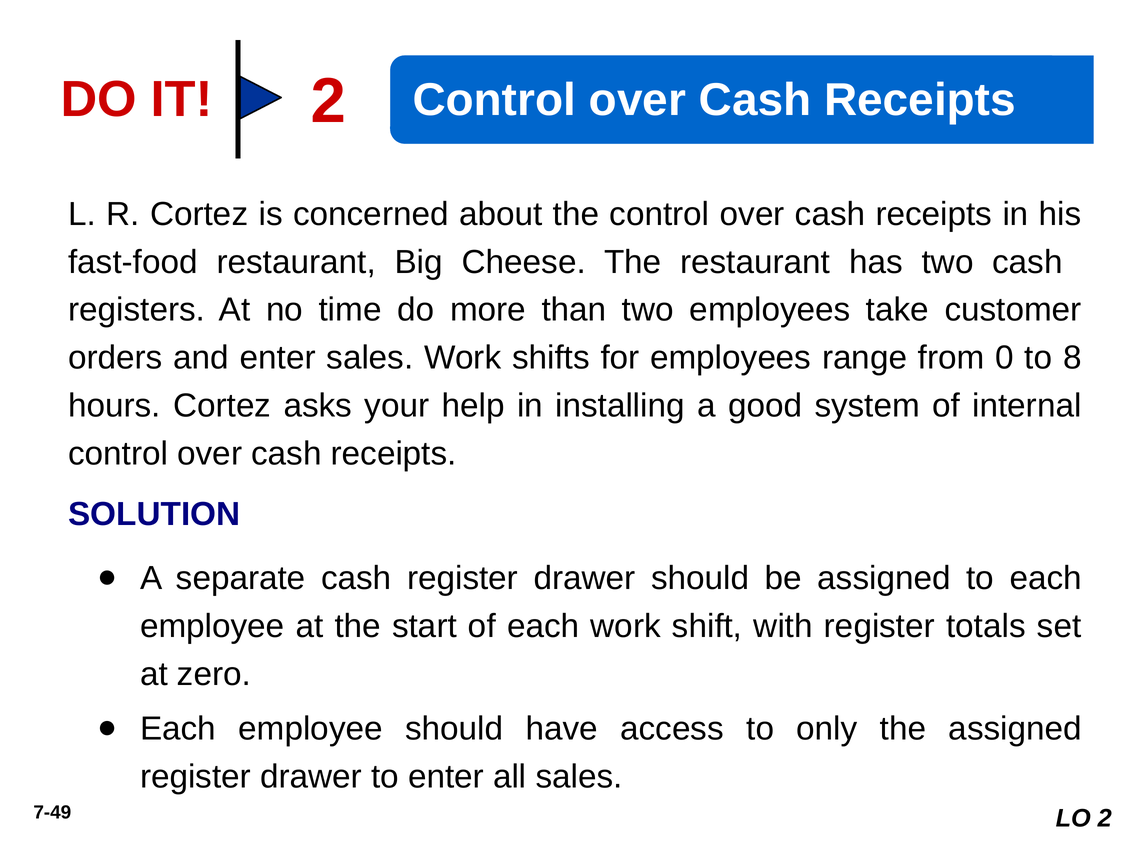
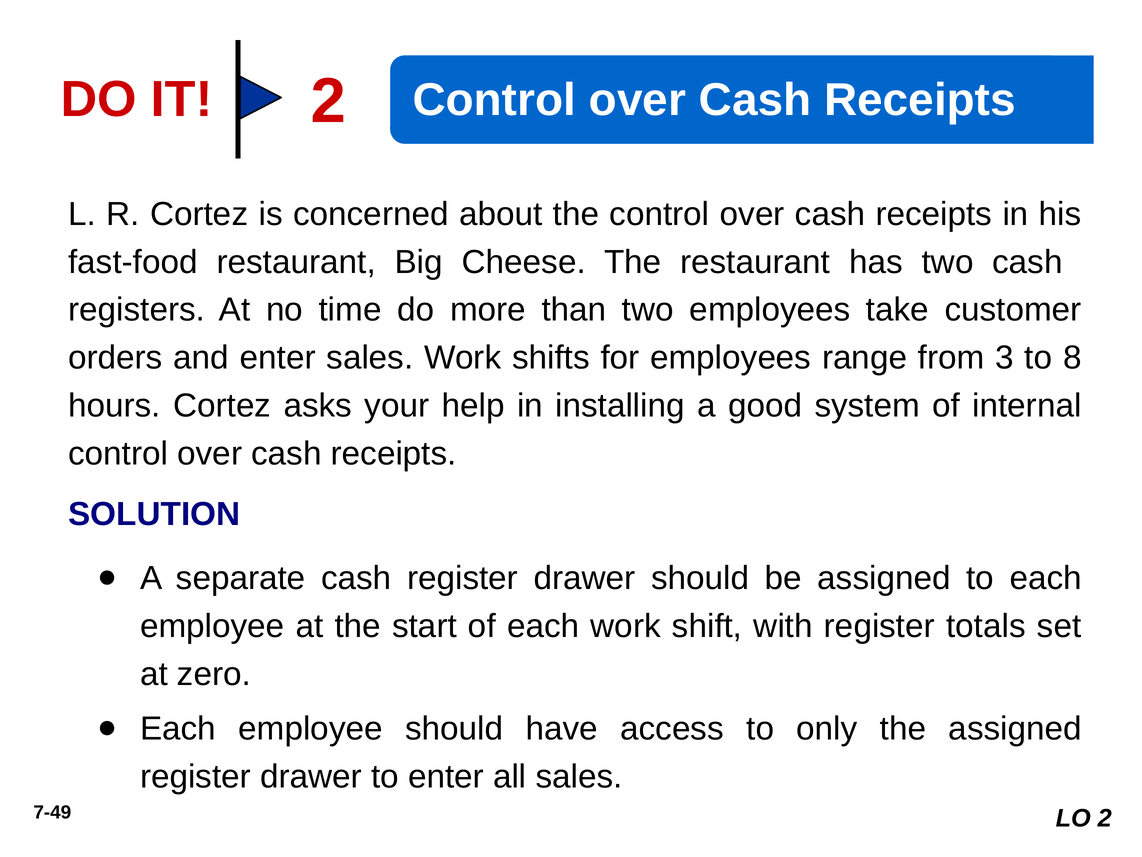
0: 0 -> 3 (1004, 358)
